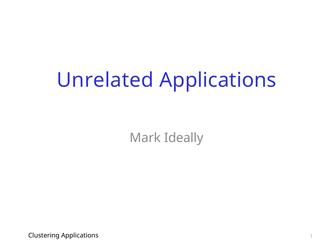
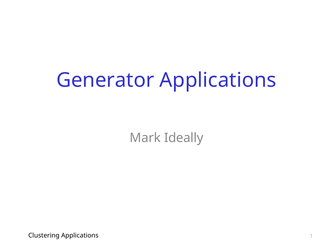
Unrelated: Unrelated -> Generator (105, 81)
